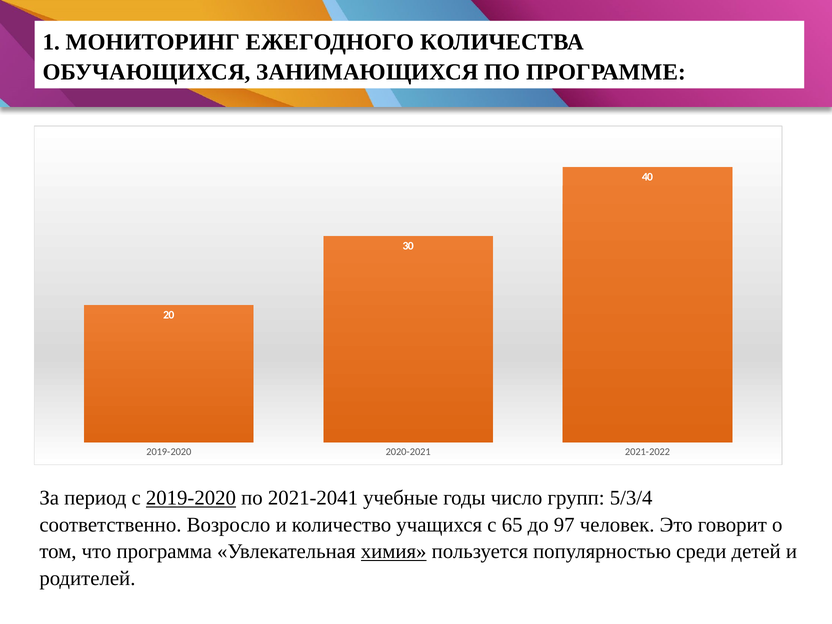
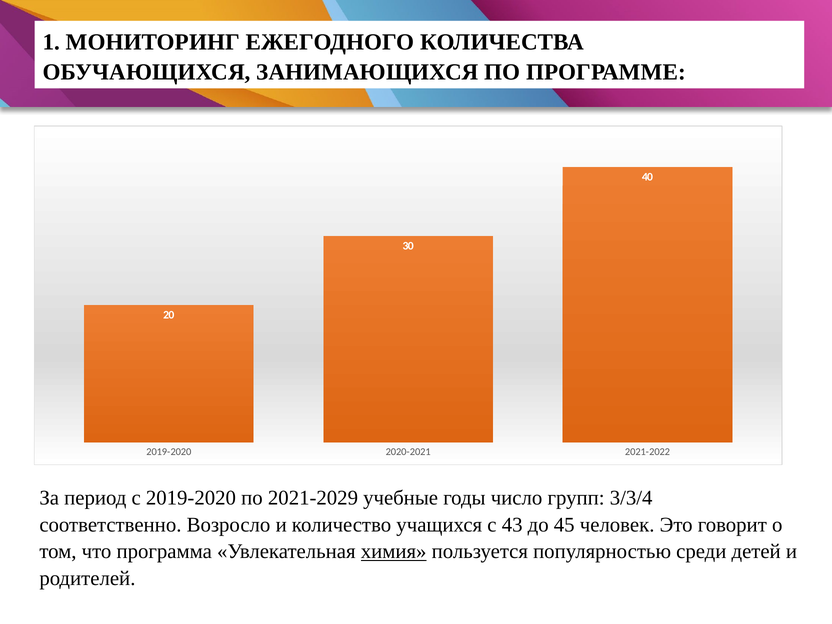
2019-2020 underline: present -> none (191, 498)
2021-2041: 2021-2041 -> 2021-2029 (313, 498)
5/3/4: 5/3/4 -> 3/3/4 (631, 498)
65: 65 -> 43 (512, 525)
97: 97 -> 45 (564, 525)
